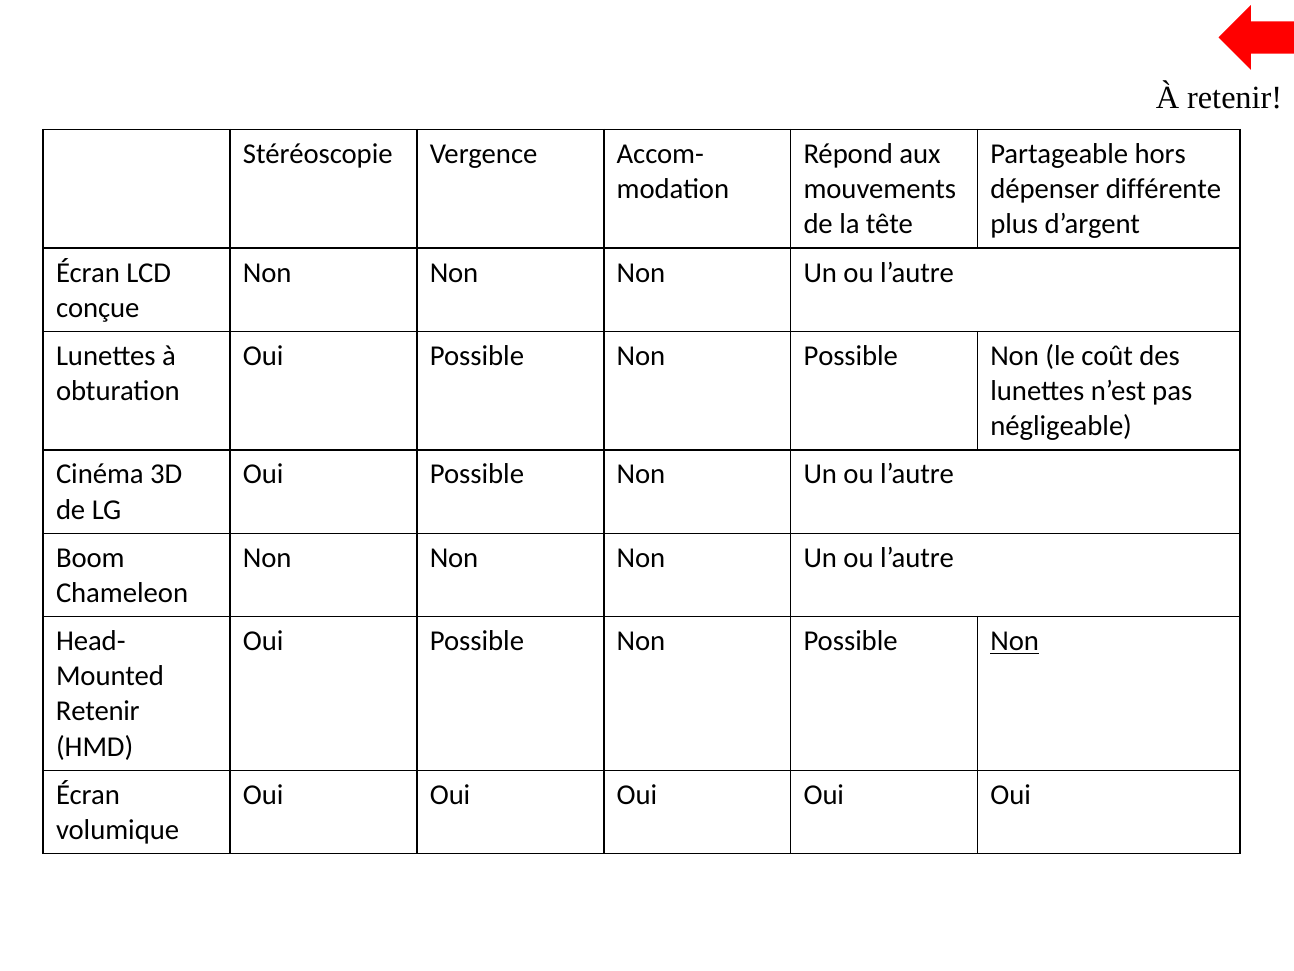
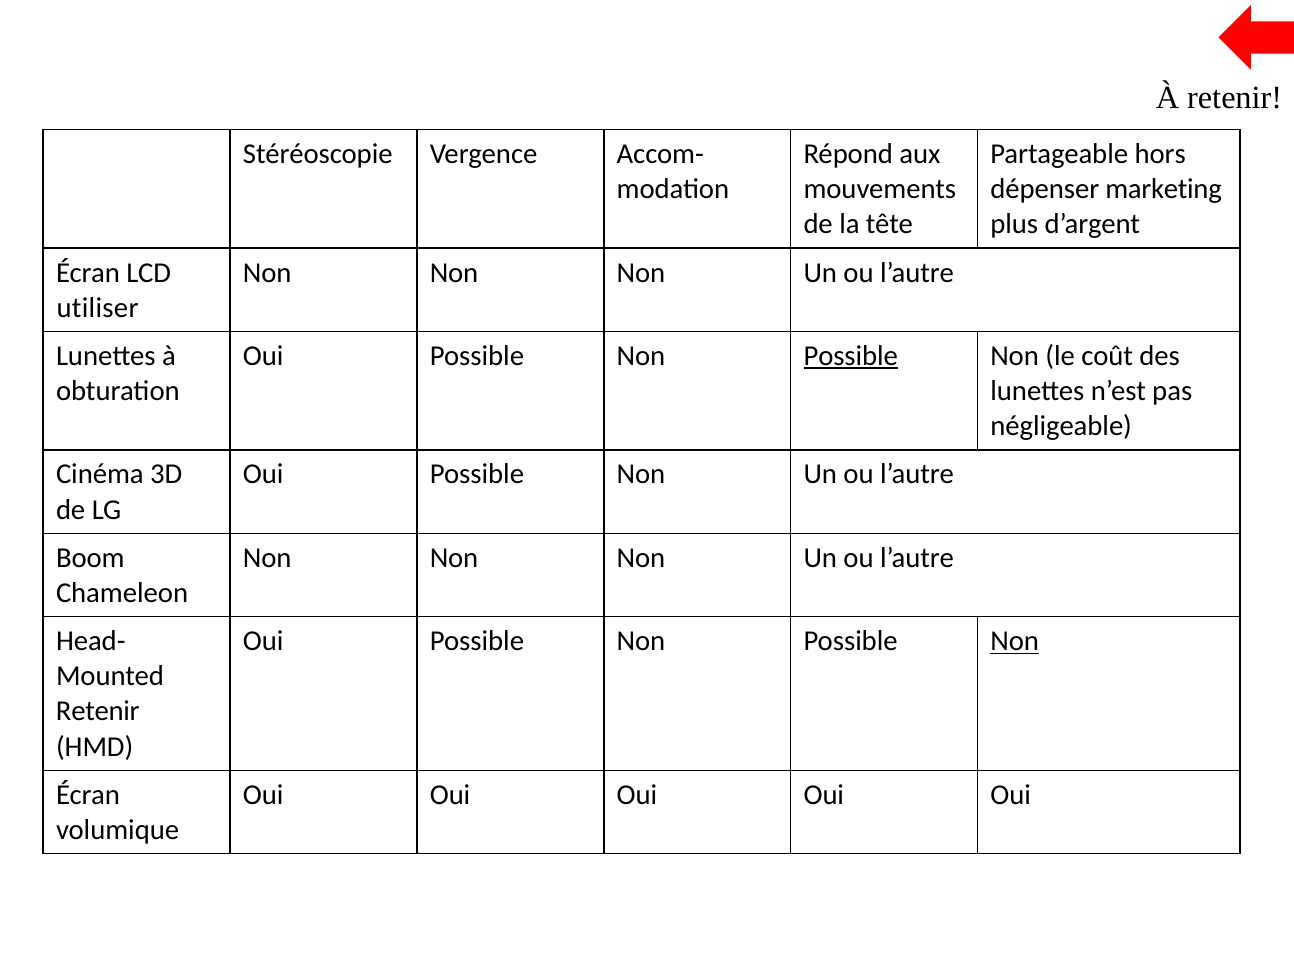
différente: différente -> marketing (1164, 189)
conçue: conçue -> utiliser (98, 308)
Possible underline: none -> present (851, 356)
